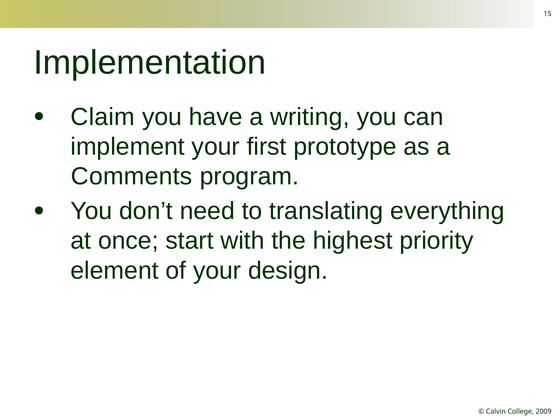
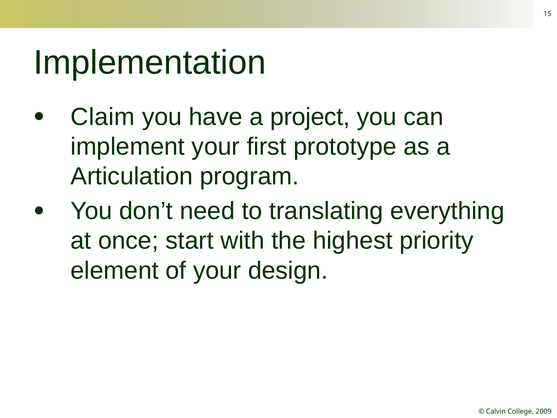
writing: writing -> project (310, 117)
Comments: Comments -> Articulation (132, 176)
